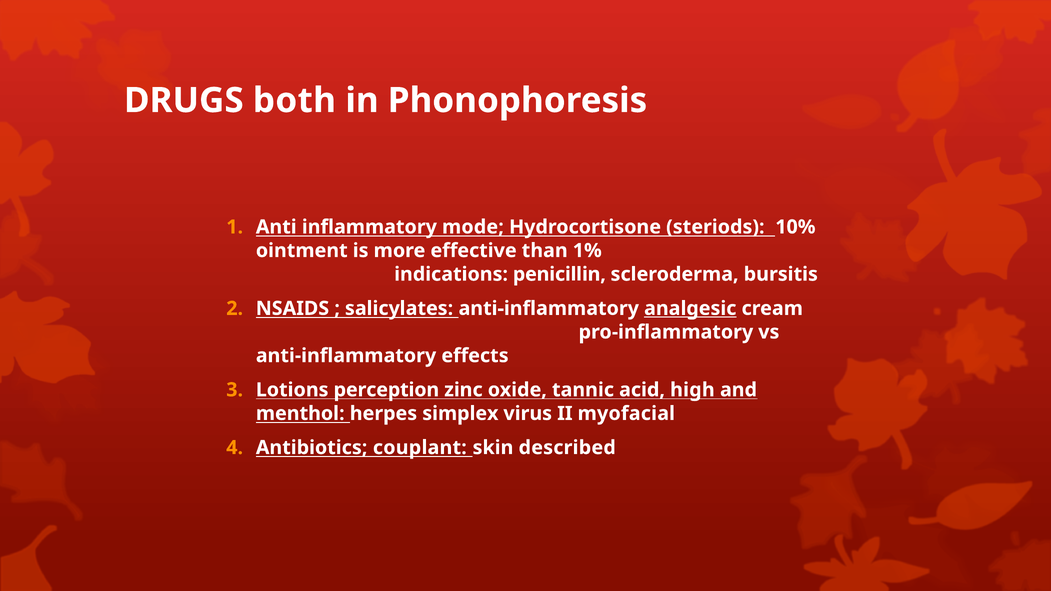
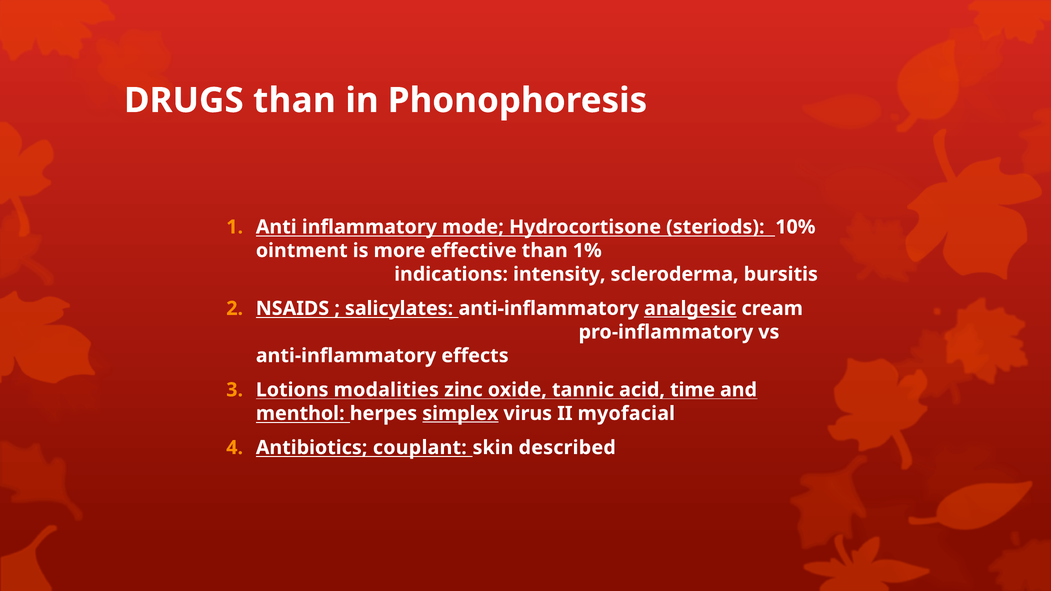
DRUGS both: both -> than (294, 101)
penicillin: penicillin -> intensity (559, 274)
perception: perception -> modalities (386, 390)
high: high -> time (693, 390)
simplex underline: none -> present (460, 414)
